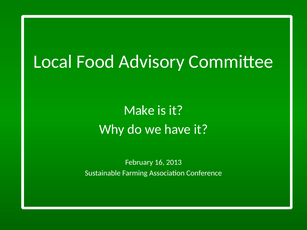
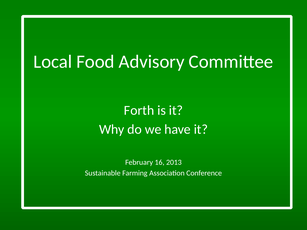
Make: Make -> Forth (139, 110)
